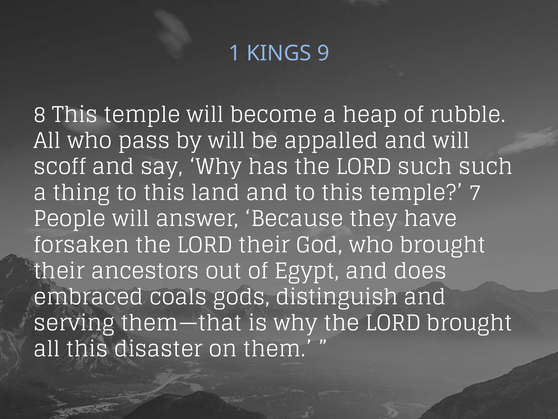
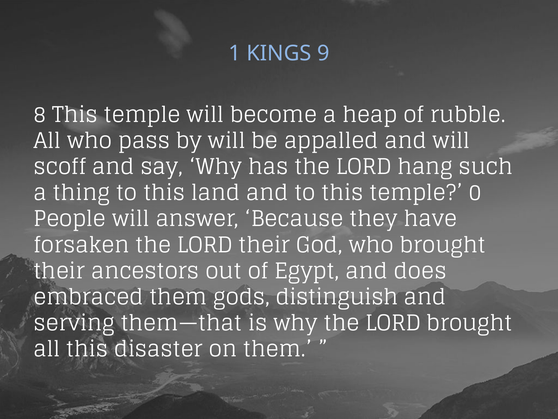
LORD such: such -> hang (425, 167)
7: 7 -> 0 (475, 193)
embraced coals: coals -> them (178, 297)
